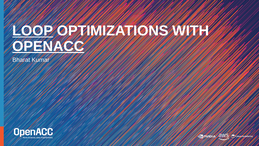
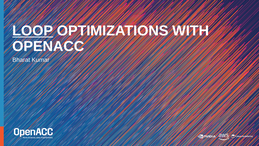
OPENACC underline: present -> none (48, 46)
